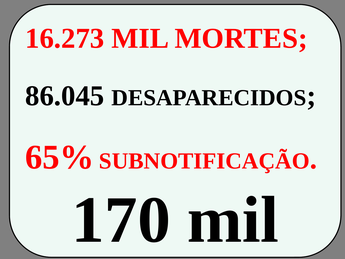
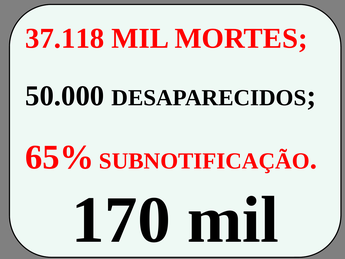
16.273: 16.273 -> 37.118 (65, 38)
86.045: 86.045 -> 50.000 (65, 96)
